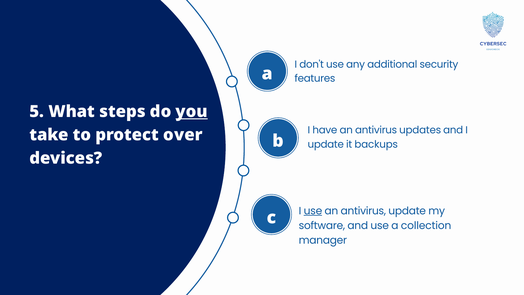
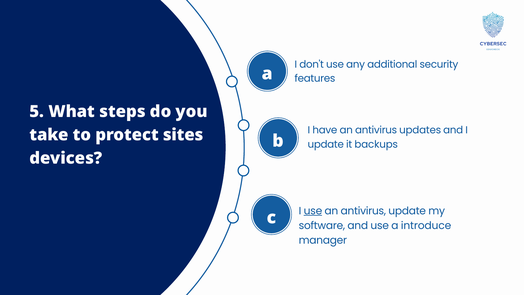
you underline: present -> none (192, 112)
over: over -> sites (183, 135)
collection: collection -> introduce (426, 226)
